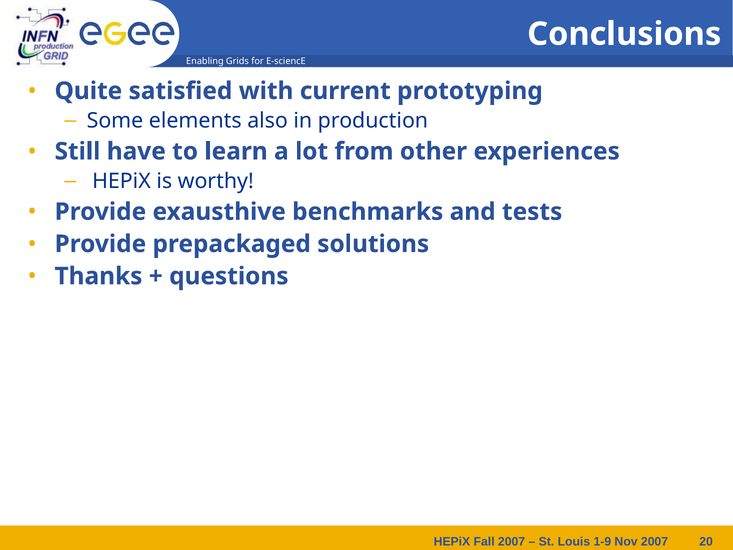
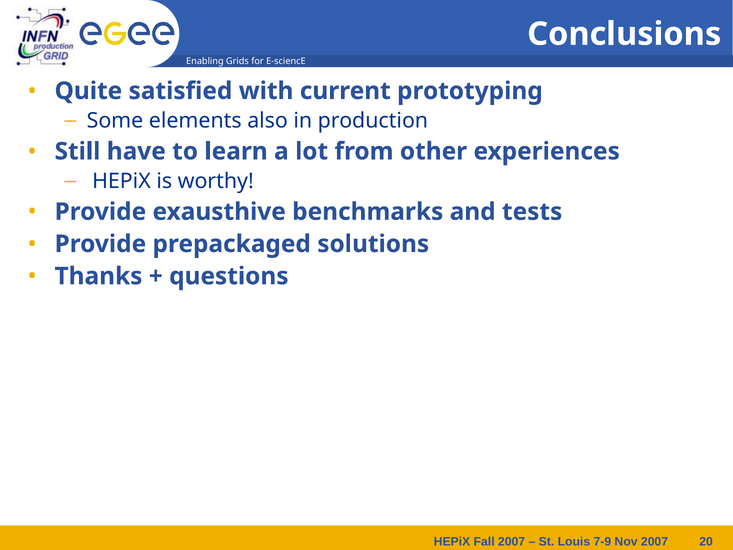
1-9: 1-9 -> 7-9 (602, 541)
